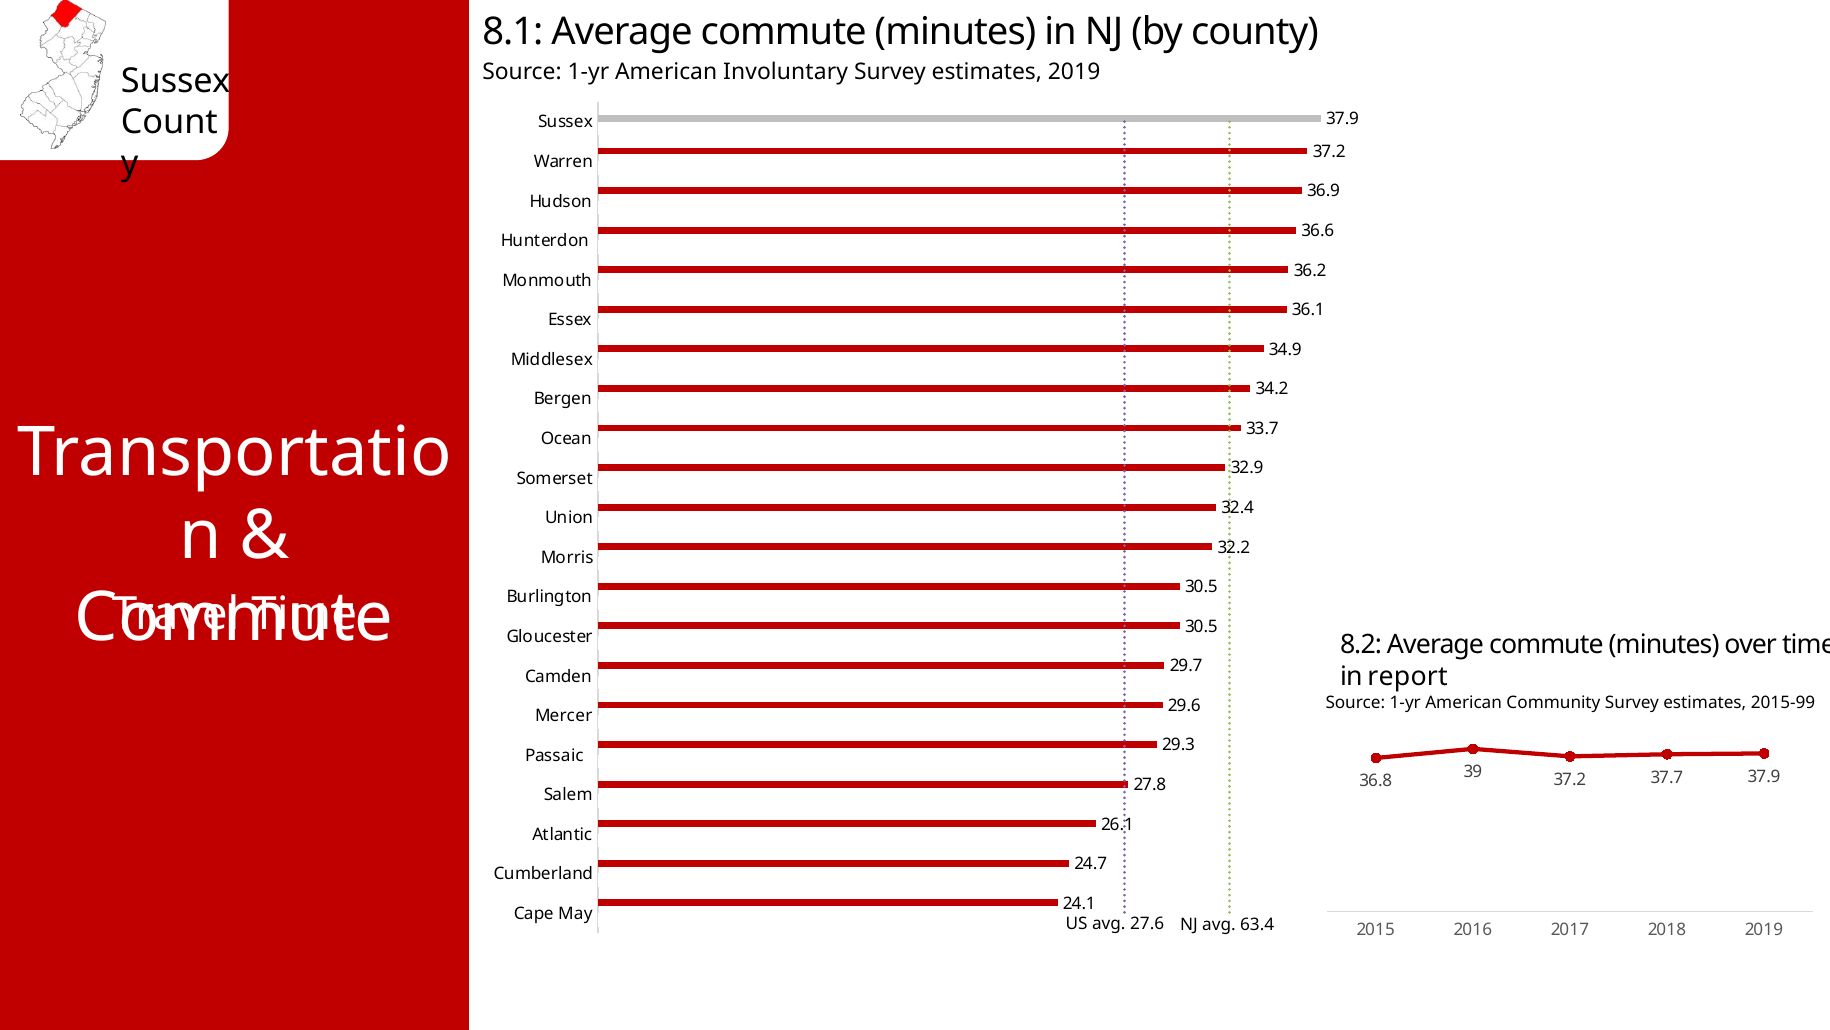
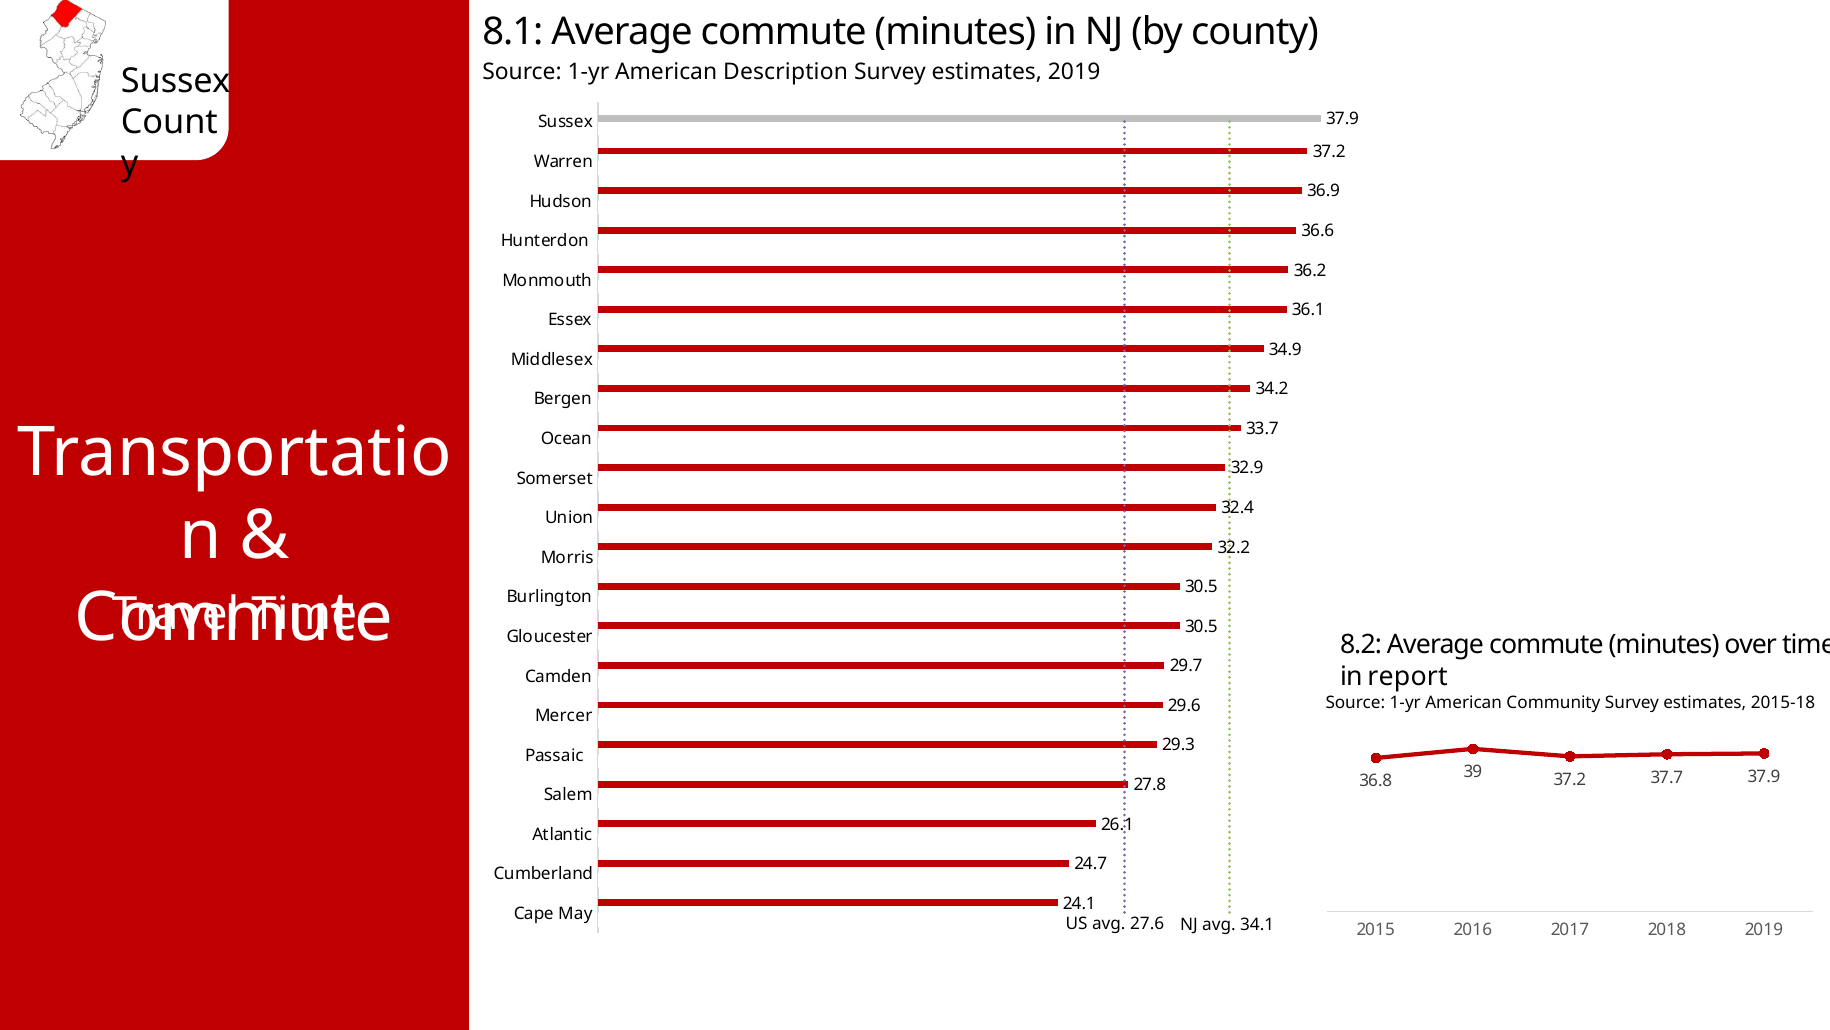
Involuntary: Involuntary -> Description (786, 72)
2015-99: 2015-99 -> 2015-18 (1783, 702)
63.4: 63.4 -> 34.1 (1257, 925)
